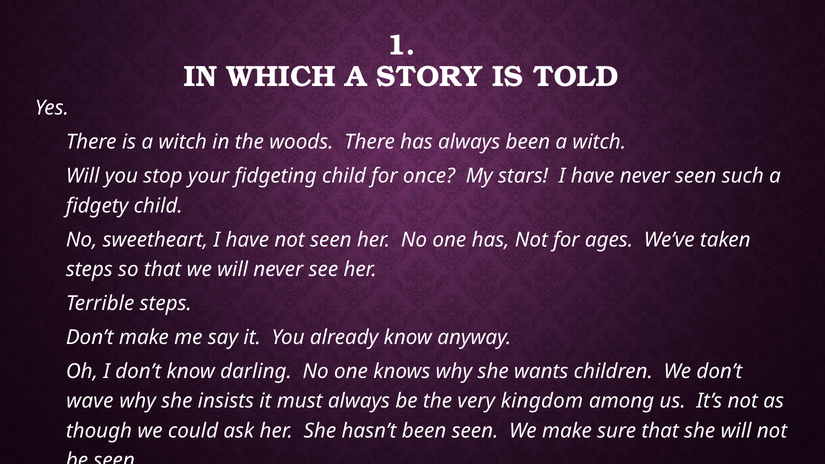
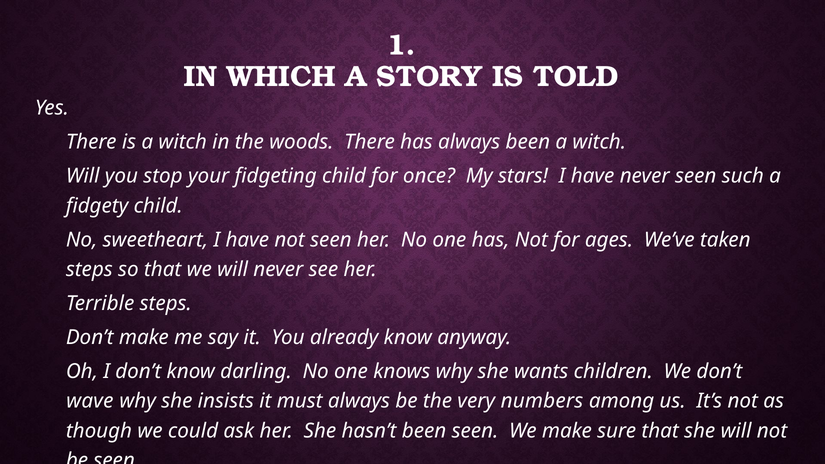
kingdom: kingdom -> numbers (542, 401)
